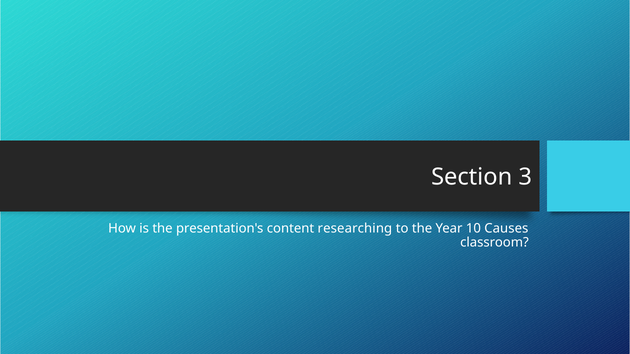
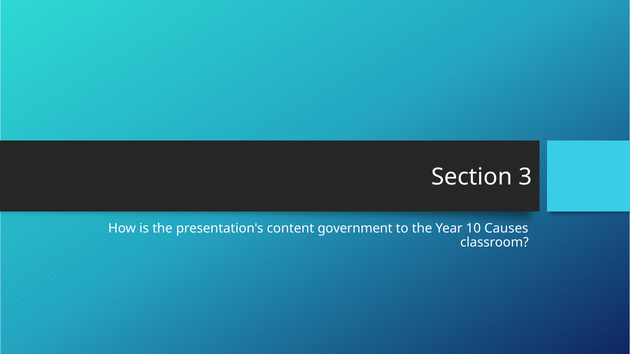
researching: researching -> government (355, 228)
